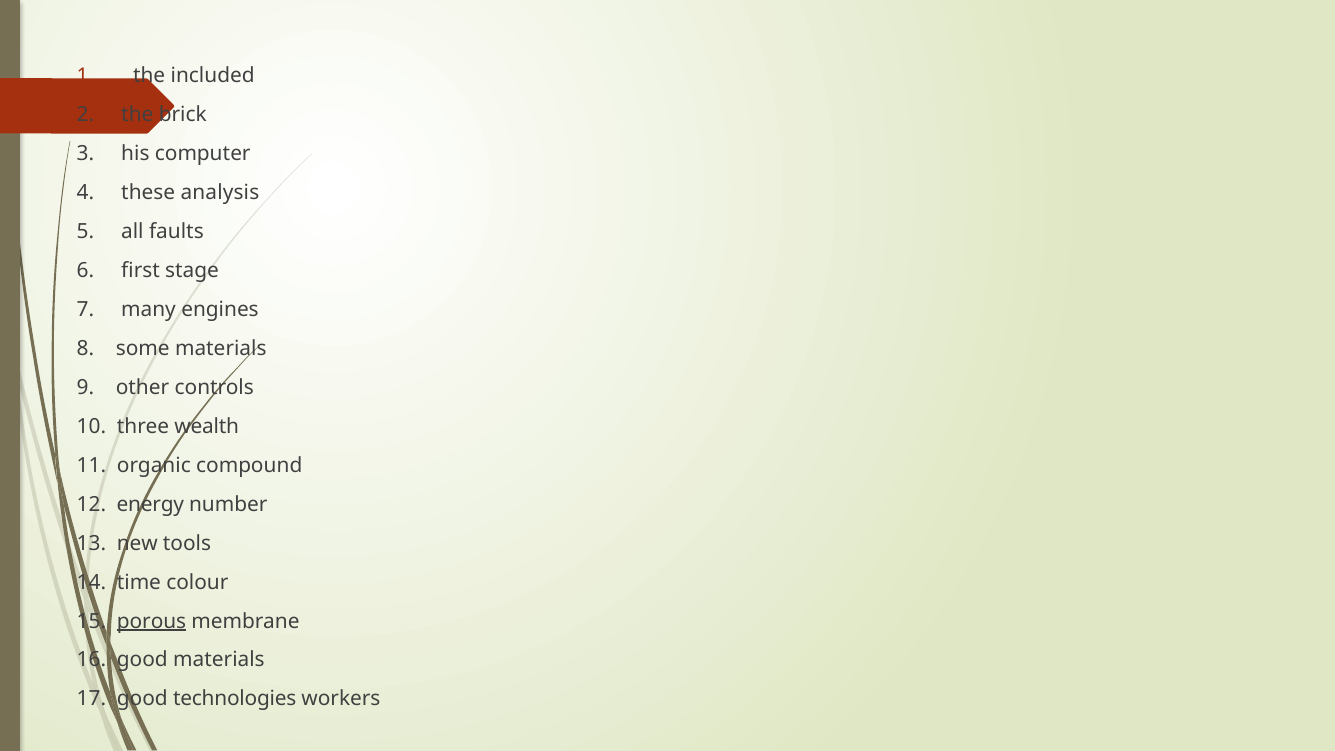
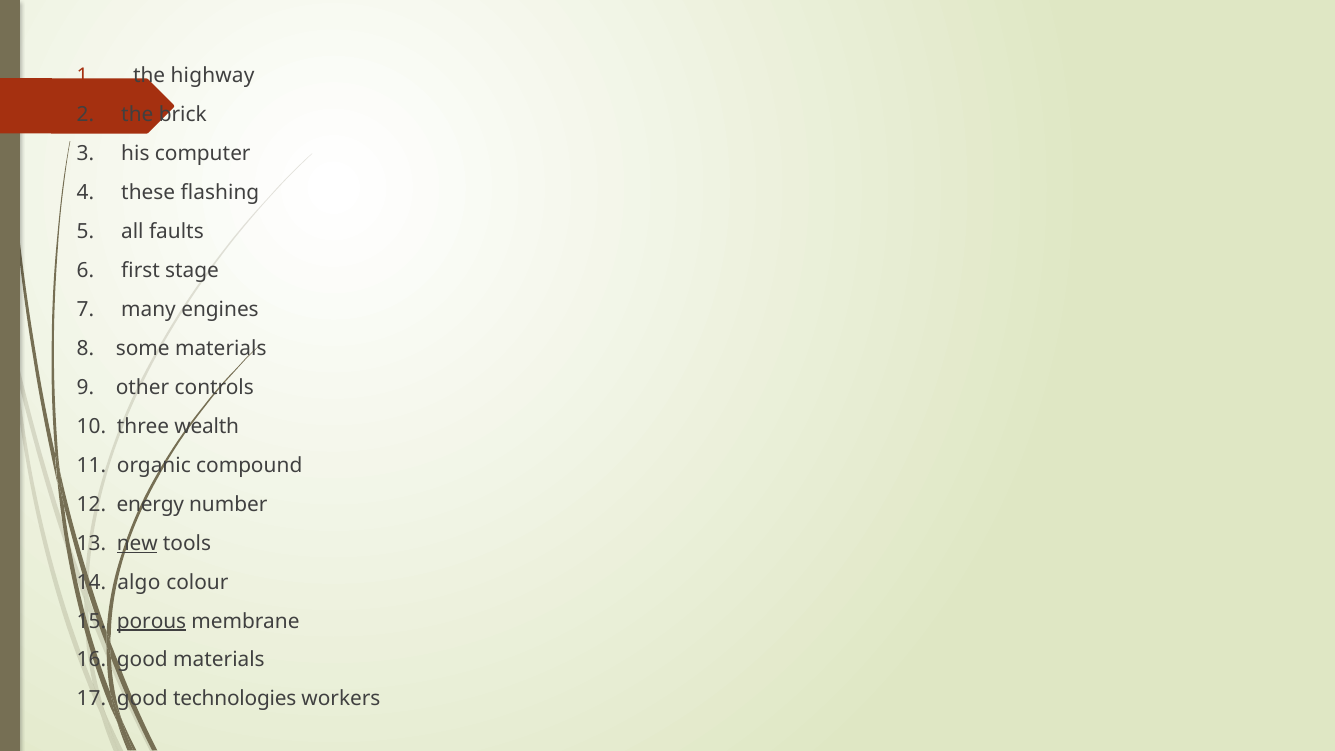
included: included -> highway (213, 76)
analysis: analysis -> flashing (220, 193)
new underline: none -> present (137, 543)
time: time -> algo (139, 582)
